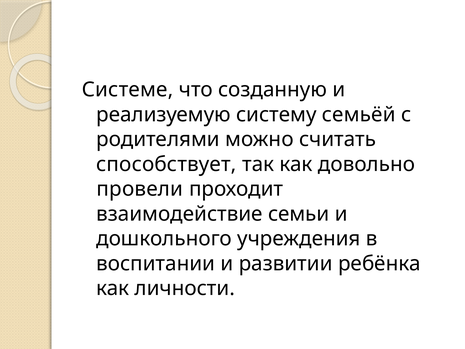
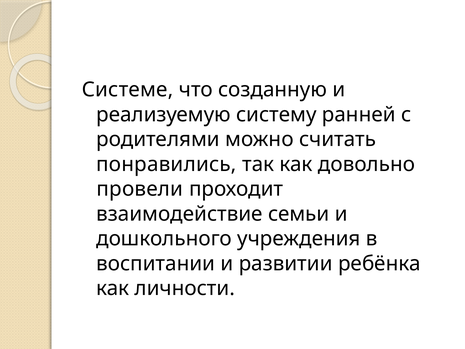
семьёй: семьёй -> ранней (359, 115)
способствует: способствует -> понравились (166, 164)
